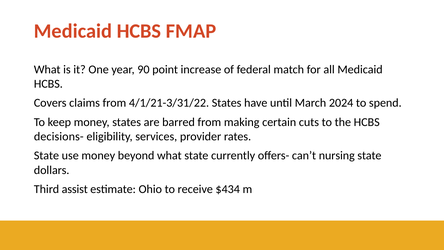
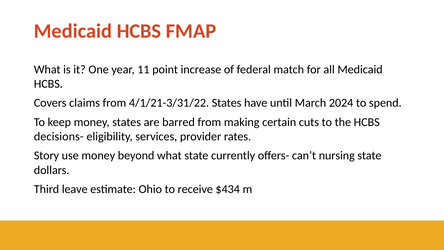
90: 90 -> 11 (143, 69)
State: State -> Story (46, 155)
assist: assist -> leave (75, 189)
